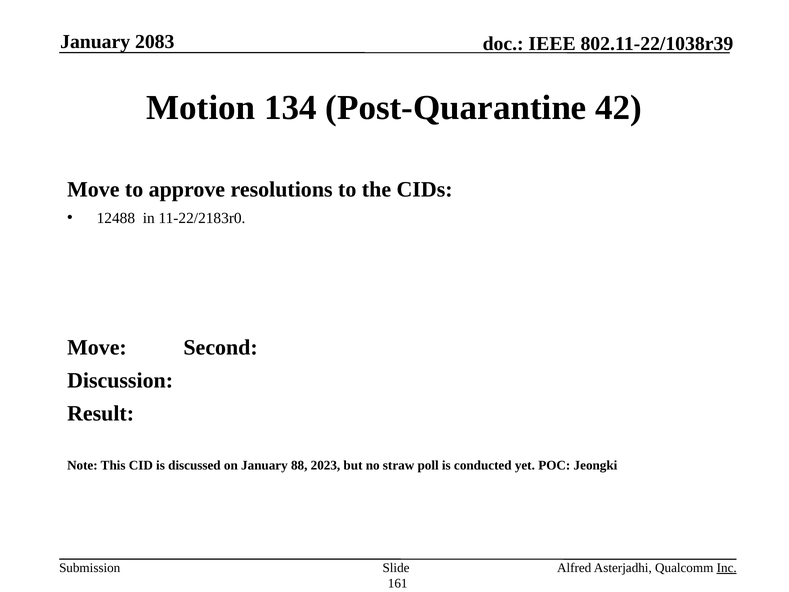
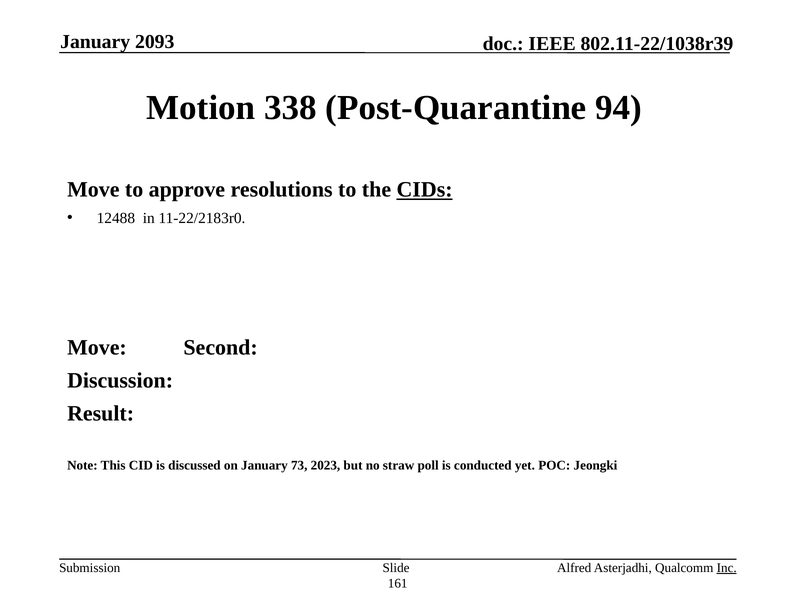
2083: 2083 -> 2093 (155, 42)
134: 134 -> 338 (290, 108)
42: 42 -> 94 (619, 108)
CIDs underline: none -> present (425, 190)
88: 88 -> 73 (299, 465)
